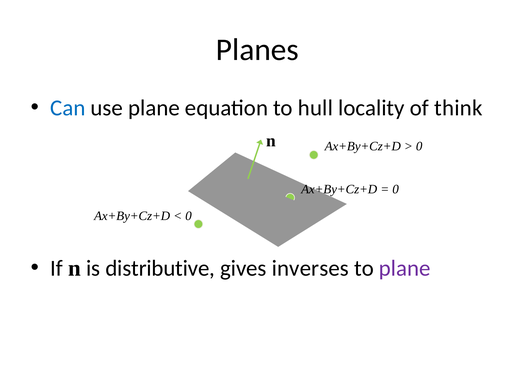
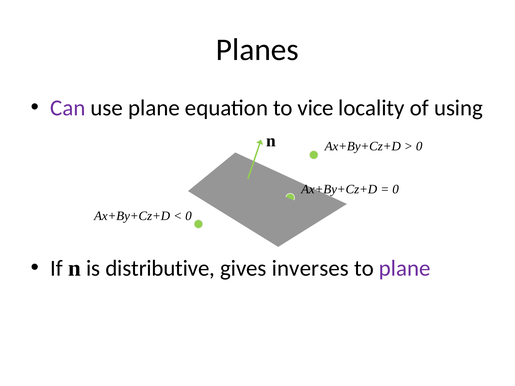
Can colour: blue -> purple (68, 108)
hull: hull -> vice (316, 108)
think: think -> using (458, 108)
